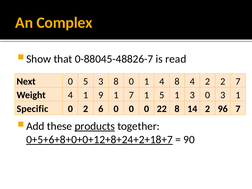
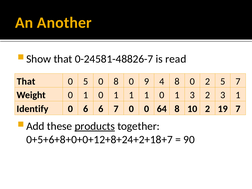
Complex: Complex -> Another (64, 23)
0-88045-48826-7: 0-88045-48826-7 -> 0-24581-48826-7 (114, 59)
Next: Next -> That (26, 81)
5 3: 3 -> 0 (101, 81)
0 1: 1 -> 9 (147, 81)
4 8 4: 4 -> 0 (192, 81)
2 2: 2 -> 5 (223, 81)
Weight 4: 4 -> 0 (70, 95)
9: 9 -> 0 (101, 95)
7: 7 -> 1 (131, 95)
5: 5 -> 0 (162, 95)
3 0: 0 -> 2 (207, 95)
Specific: Specific -> Identify (32, 109)
0 2: 2 -> 6 (86, 109)
6 0: 0 -> 7 (116, 109)
22: 22 -> 64 (162, 109)
14: 14 -> 10 (192, 109)
96: 96 -> 19 (223, 109)
0+5+6+8+0+0+12+8+24+2+18+7 underline: present -> none (99, 140)
